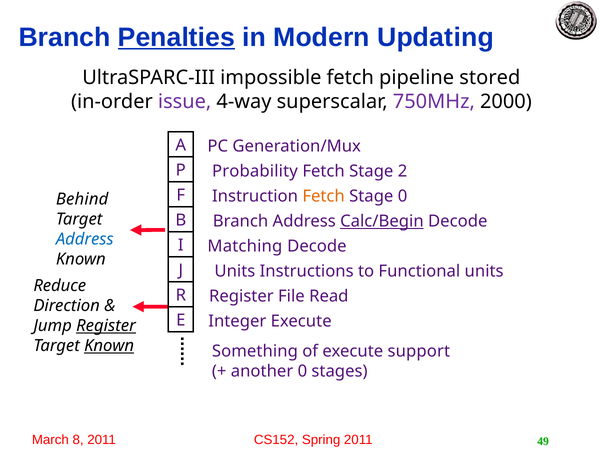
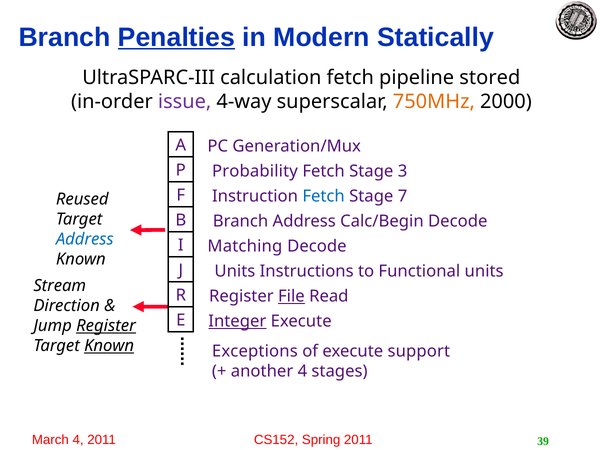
Updating: Updating -> Statically (436, 37)
impossible: impossible -> calculation (271, 77)
750MHz colour: purple -> orange (434, 101)
2: 2 -> 3 (403, 171)
Fetch colour: orange -> blue (324, 196)
Stage 0: 0 -> 7 (403, 196)
Behind: Behind -> Reused (82, 199)
Calc/Begin underline: present -> none (382, 221)
Reduce: Reduce -> Stream (60, 286)
File underline: none -> present (291, 296)
Integer underline: none -> present (237, 321)
Something: Something -> Exceptions (255, 351)
another 0: 0 -> 4 (302, 371)
8: 8 -> 4 (78, 440)
49: 49 -> 39 (543, 441)
